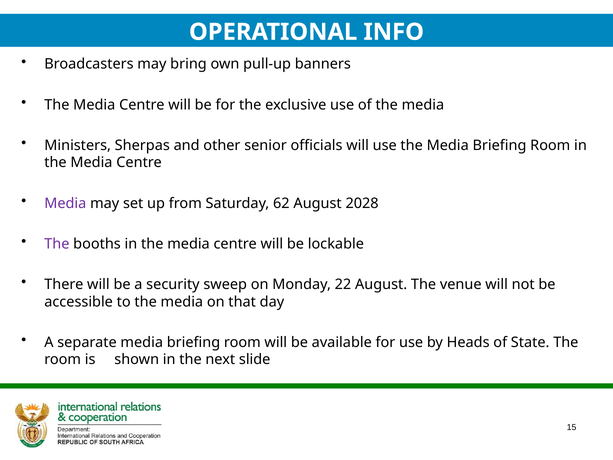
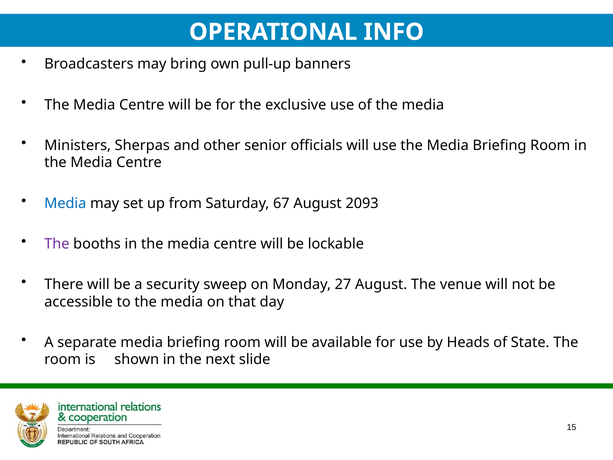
Media colour: purple -> blue (65, 203)
62: 62 -> 67 (281, 203)
2028: 2028 -> 2093 (362, 203)
22: 22 -> 27 (343, 284)
